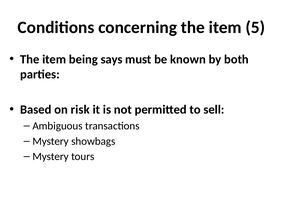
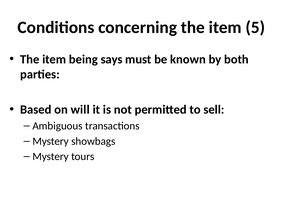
risk: risk -> will (80, 110)
